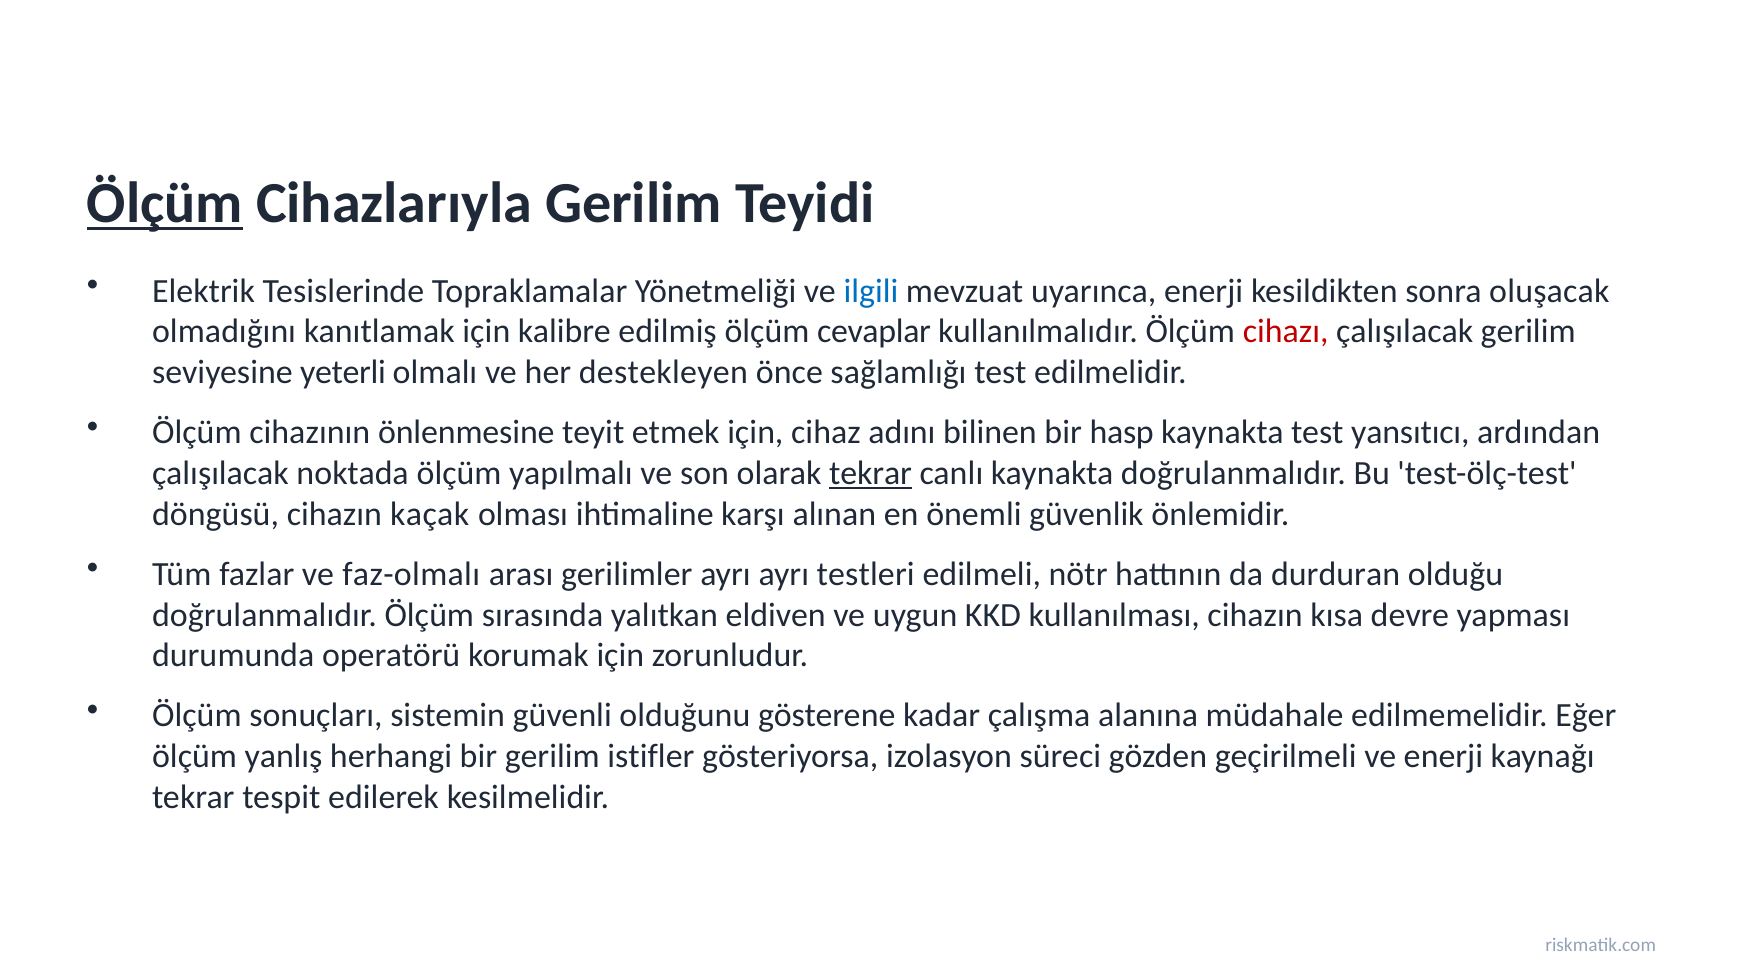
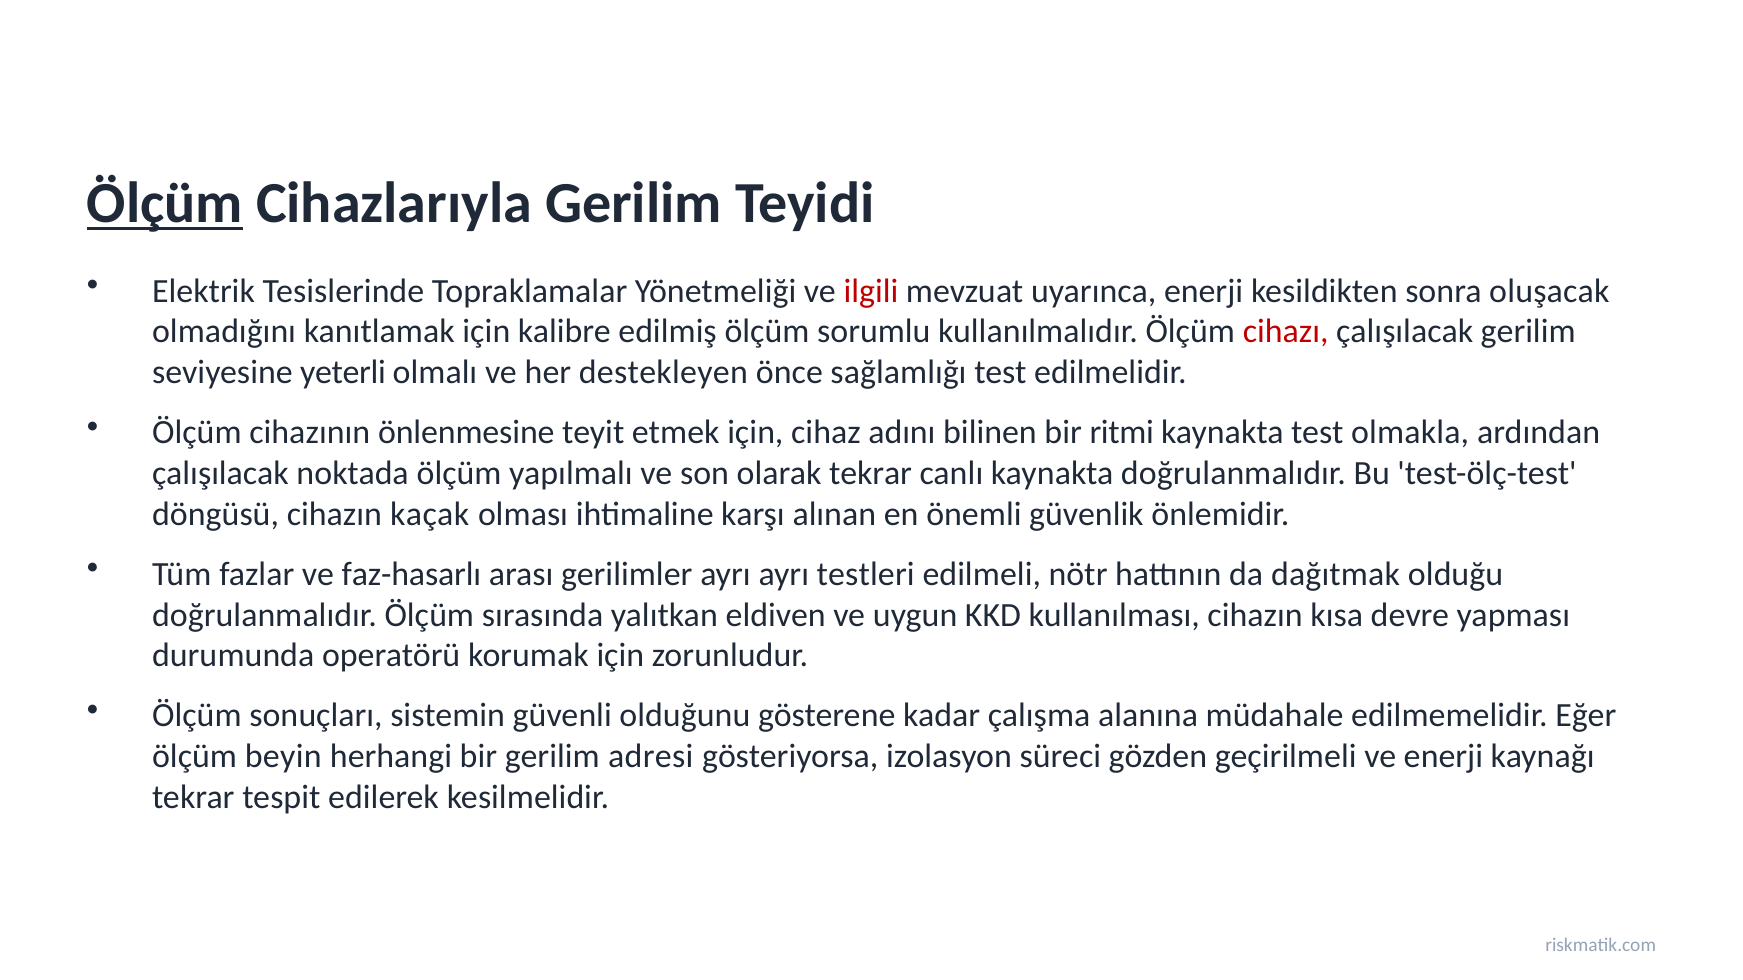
ilgili colour: blue -> red (871, 291)
cevaplar: cevaplar -> sorumlu (874, 332)
hasp: hasp -> ritmi (1122, 433)
yansıtıcı: yansıtıcı -> olmakla (1410, 433)
tekrar underline: present -> none (871, 474)
faz-olmalı: faz-olmalı -> faz-hasarlı (411, 574)
durduran: durduran -> dağıtmak (1336, 574)
yanlış: yanlış -> beyin (283, 757)
istifler: istifler -> adresi (651, 757)
